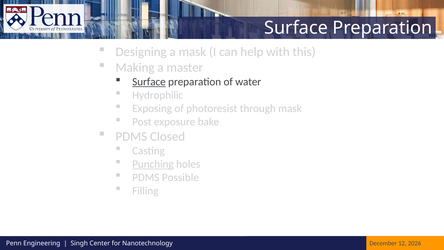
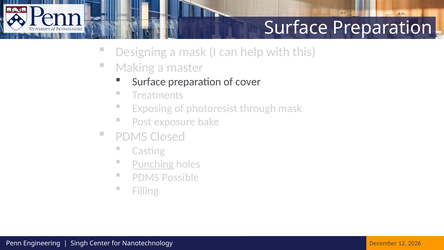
Surface underline: present -> none (149, 82)
water: water -> cover (248, 82)
Hydrophilic: Hydrophilic -> Treatments (158, 95)
